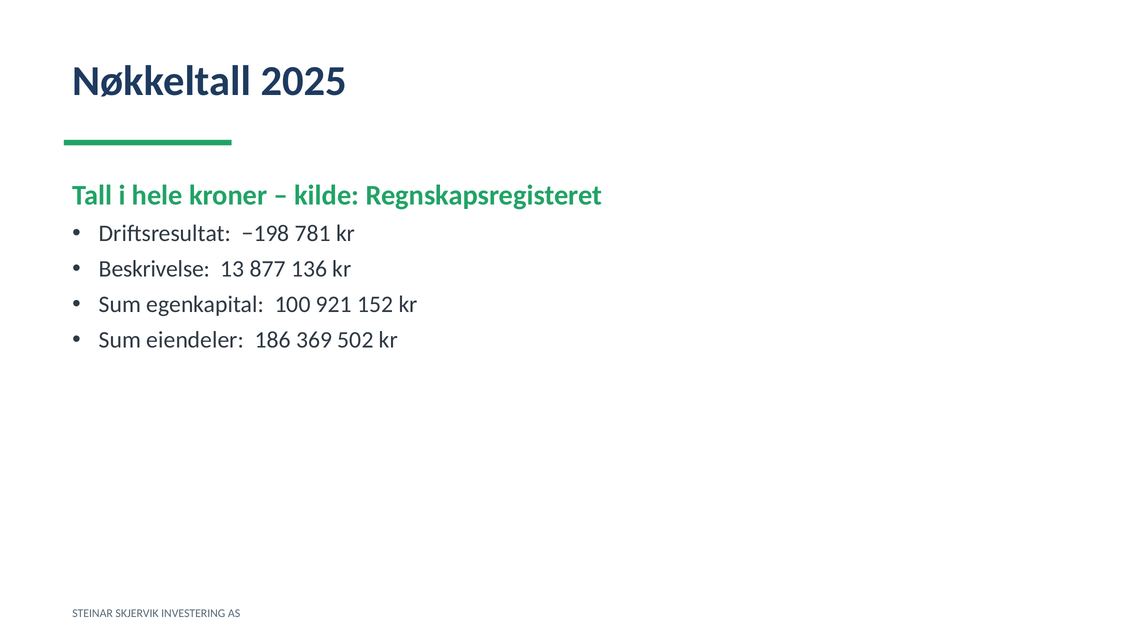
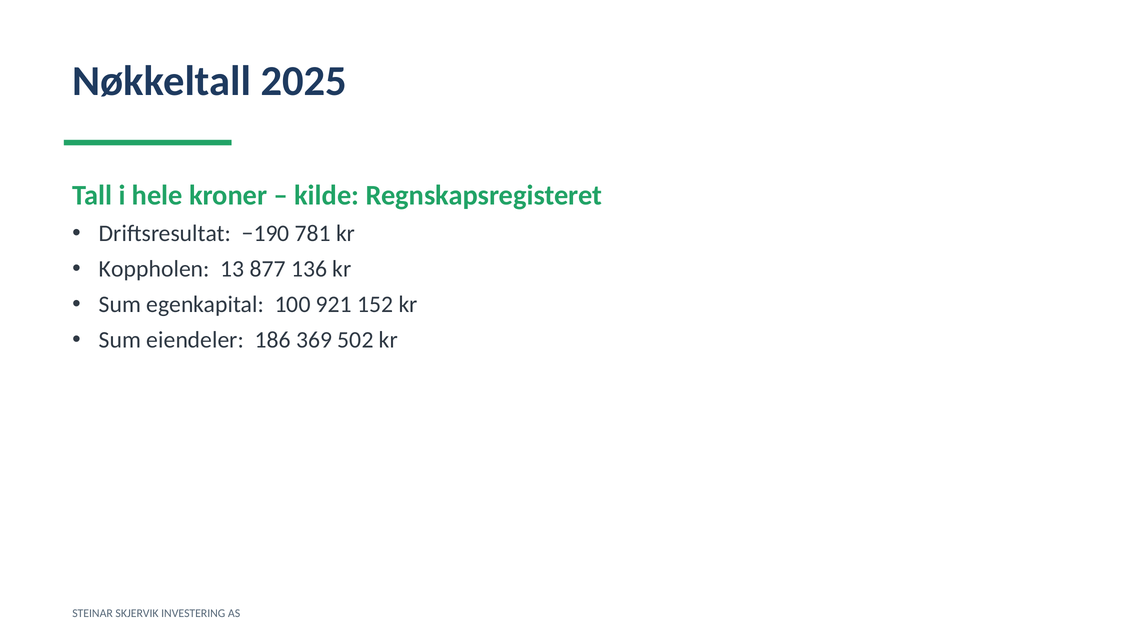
−198: −198 -> −190 (266, 234)
Beskrivelse: Beskrivelse -> Koppholen (154, 269)
